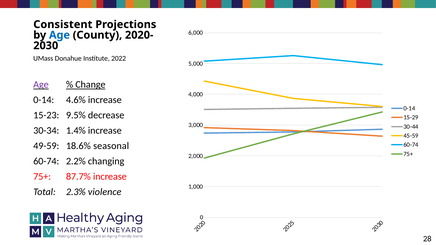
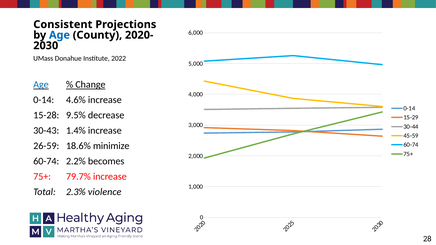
Age colour: purple -> blue (41, 85)
15-23: 15-23 -> 15-28 (46, 115)
30-34: 30-34 -> 30-43 (46, 131)
49-59: 49-59 -> 26-59 (46, 146)
seasonal: seasonal -> minimize (111, 146)
changing: changing -> becomes (106, 161)
87.7%: 87.7% -> 79.7% (78, 177)
